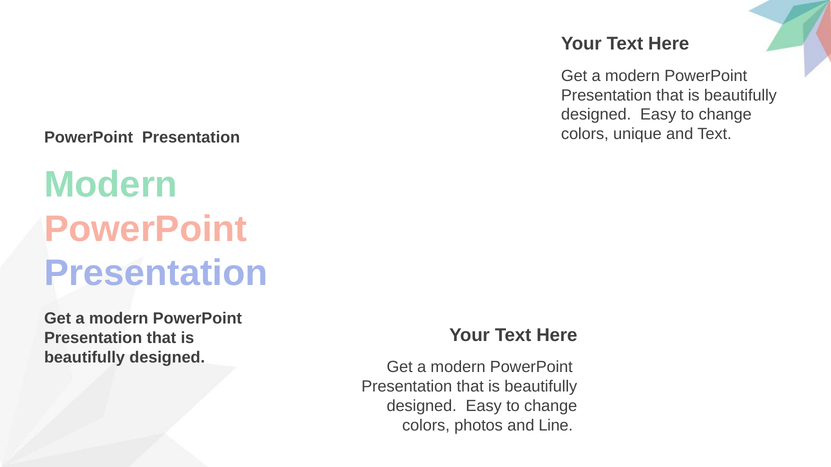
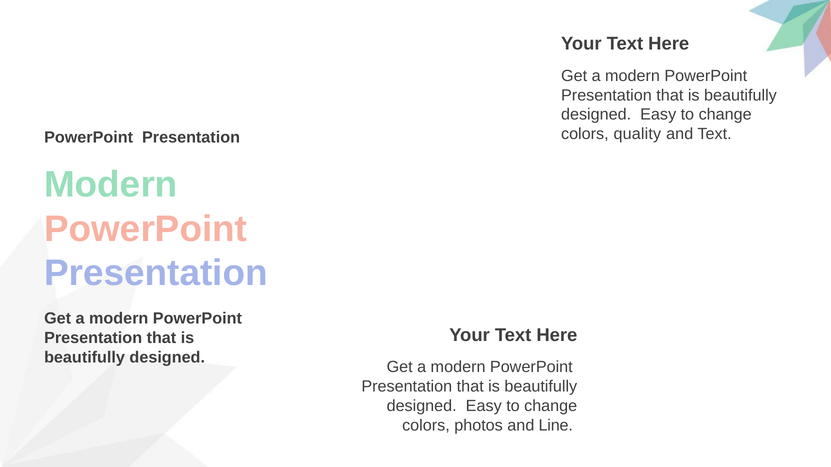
unique: unique -> quality (637, 134)
